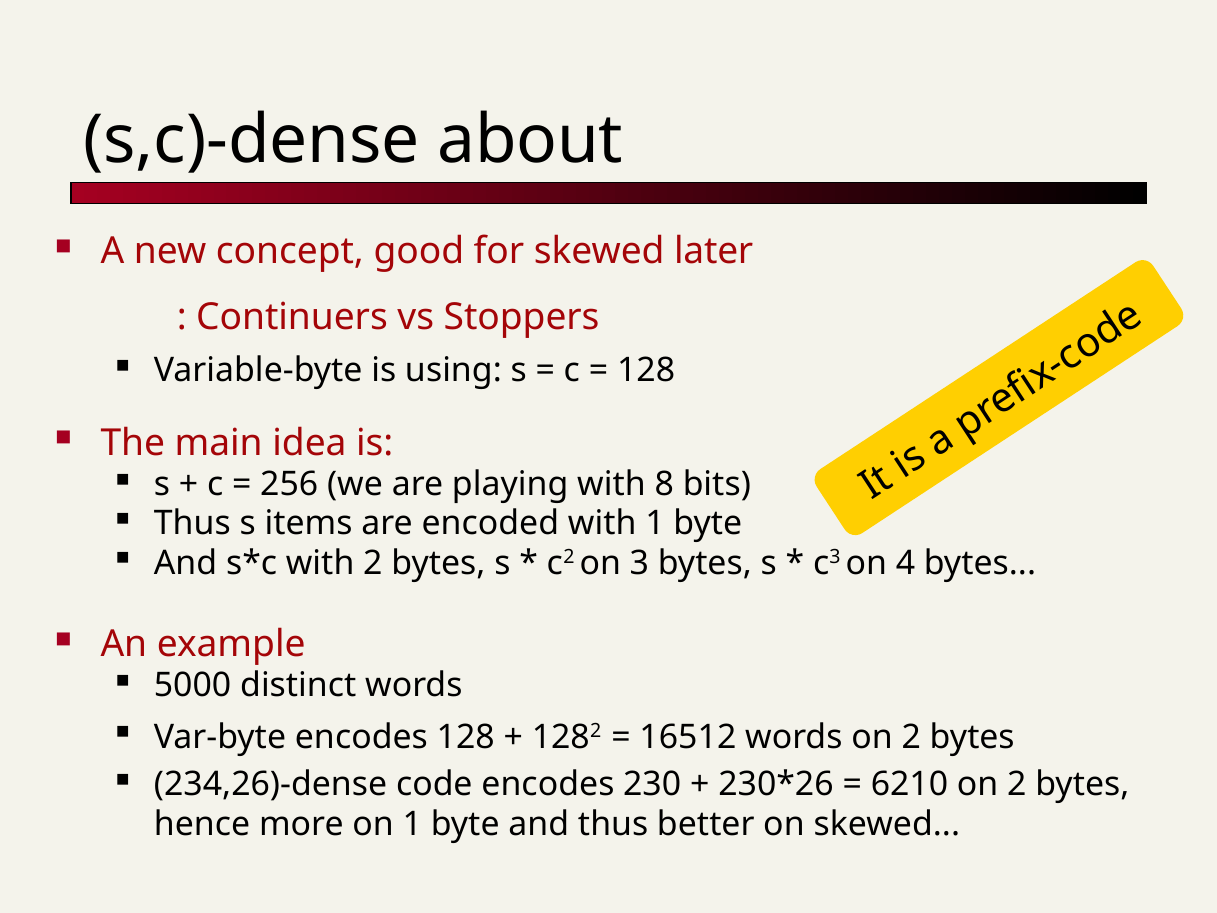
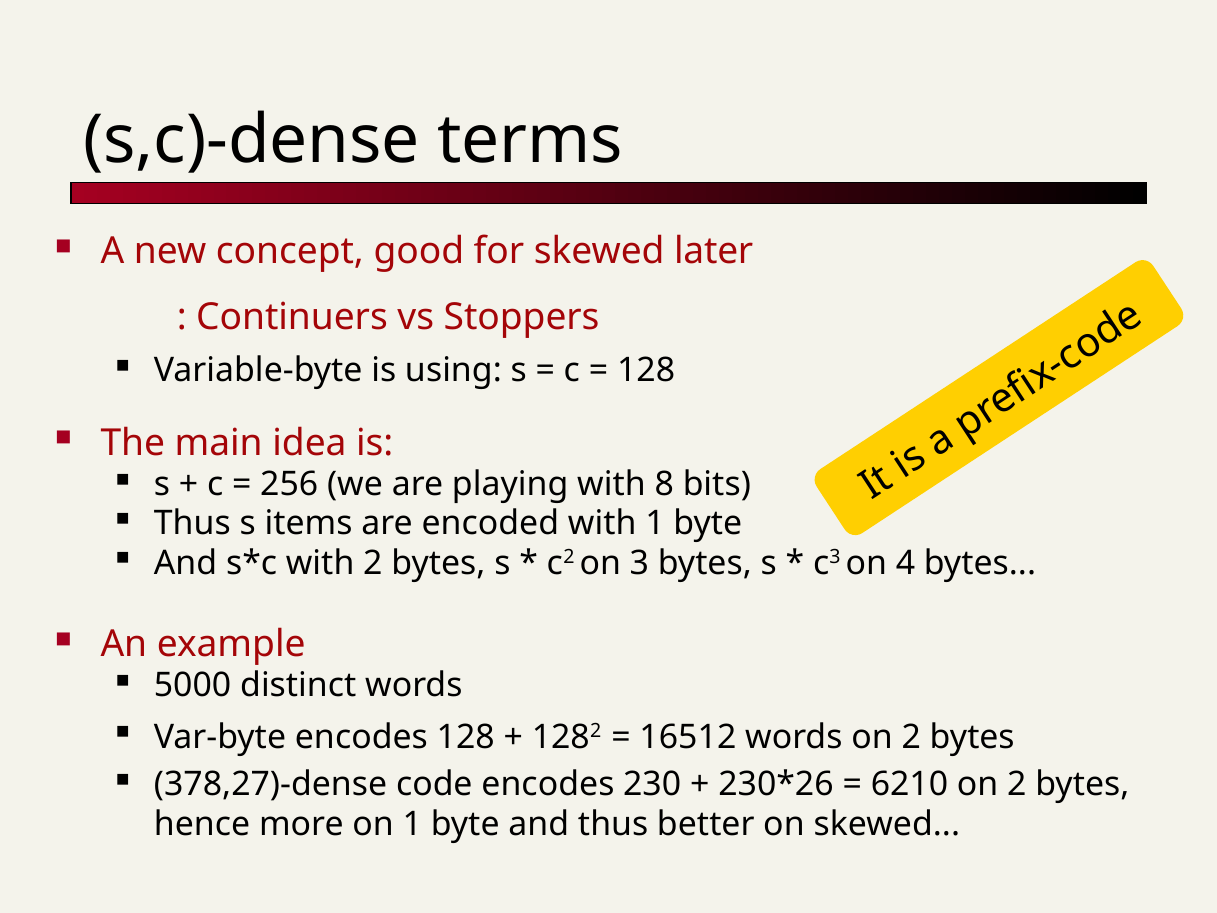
about: about -> terms (530, 141)
234,26)-dense: 234,26)-dense -> 378,27)-dense (271, 784)
